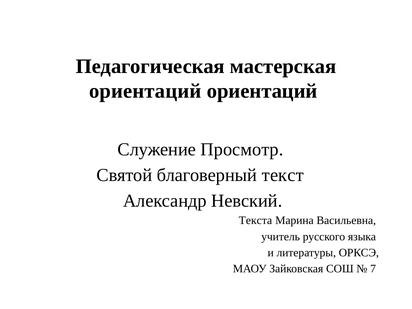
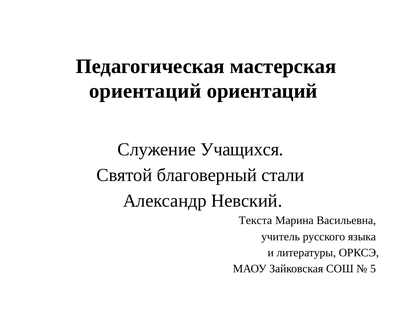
Просмотр: Просмотр -> Учащихся (242, 150)
текст: текст -> стали (283, 175)
7: 7 -> 5 (373, 269)
